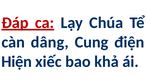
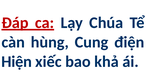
dâng: dâng -> hùng (50, 42)
